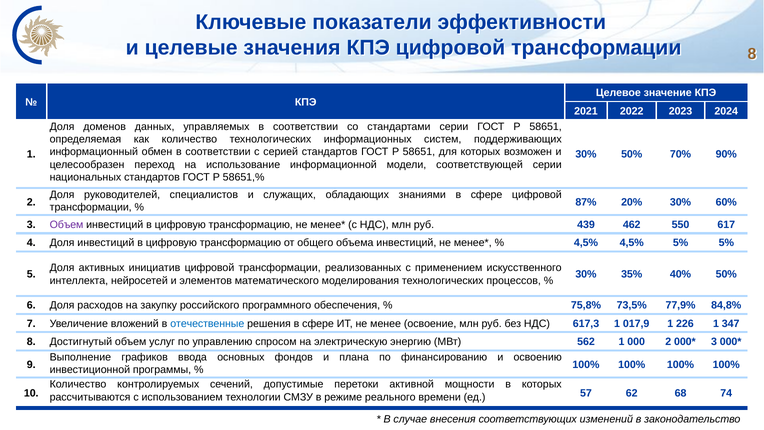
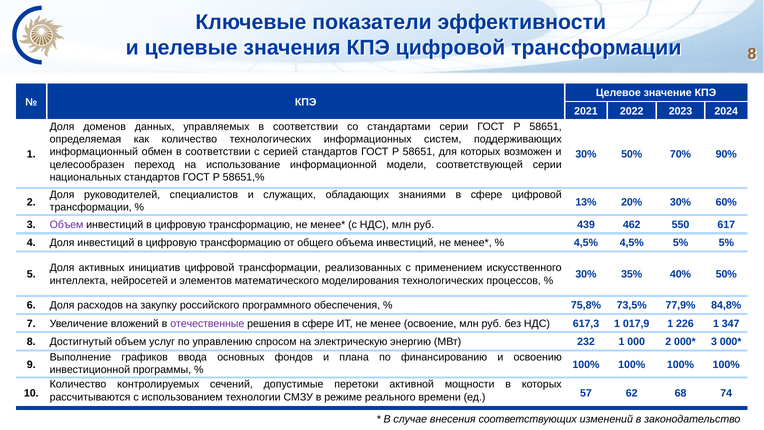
87%: 87% -> 13% (586, 202)
отечественные colour: blue -> purple (207, 323)
562: 562 -> 232 (586, 342)
